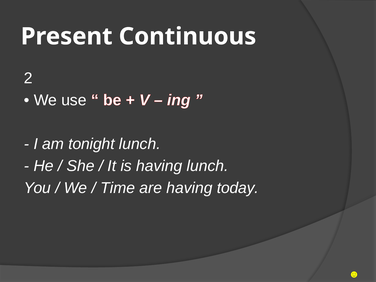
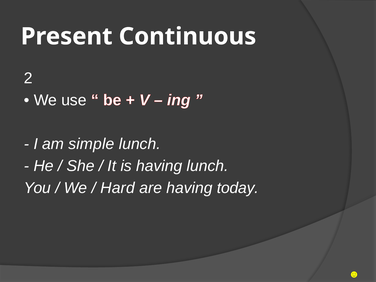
tonight: tonight -> simple (91, 144)
Time: Time -> Hard (118, 188)
